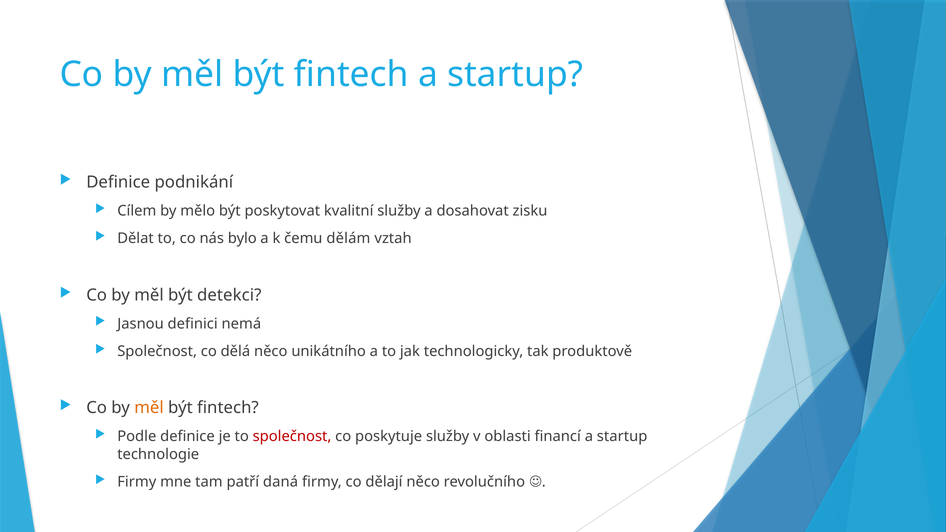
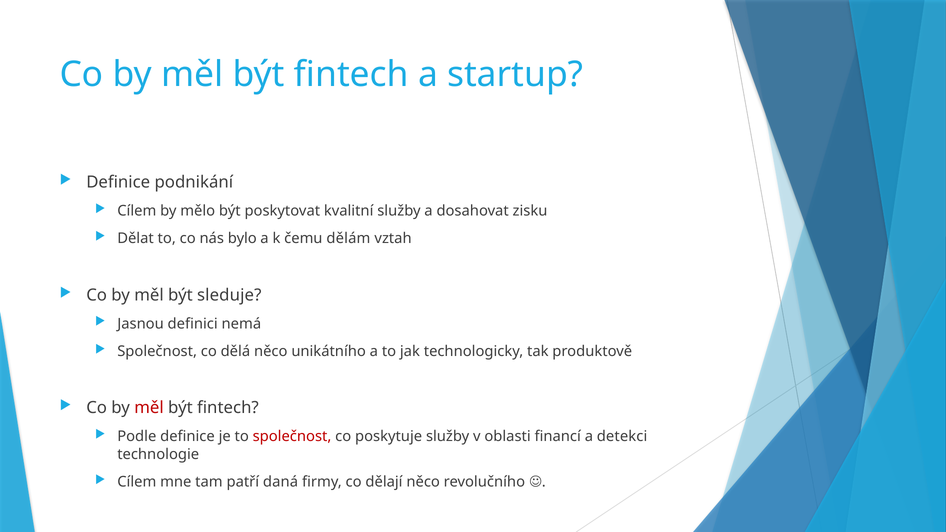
detekci: detekci -> sleduje (229, 295)
měl colour: orange -> red (149, 408)
financí a startup: startup -> detekci (622, 437)
Firmy: Firmy -> Cílem (137, 482)
